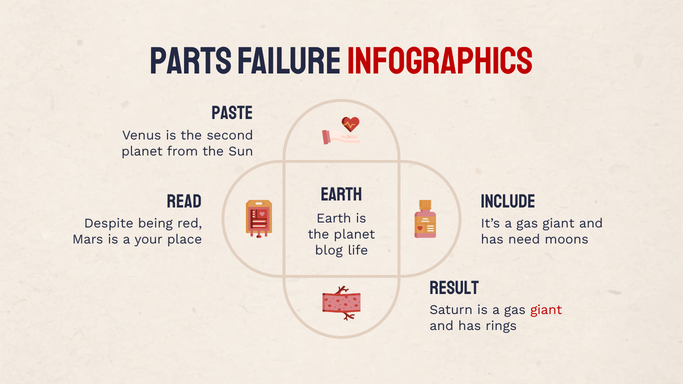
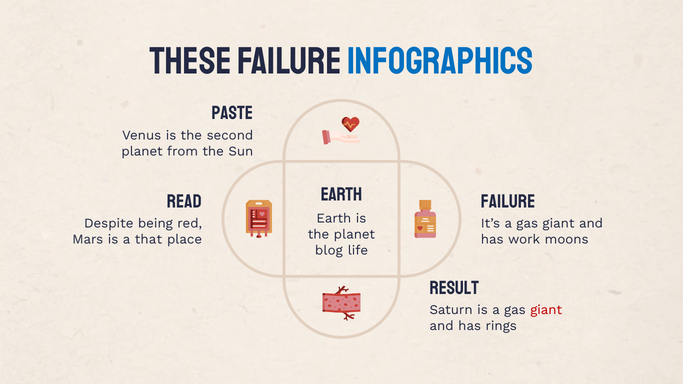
Parts: Parts -> These (191, 61)
Infographics colour: red -> blue (440, 61)
Include: Include -> Failure (508, 201)
your: your -> that (148, 240)
need: need -> work (524, 240)
